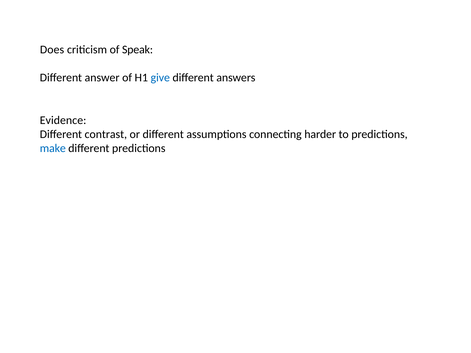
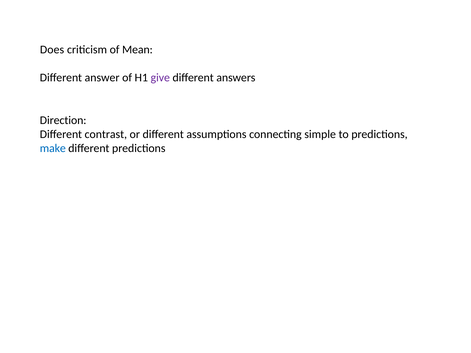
Speak: Speak -> Mean (137, 50)
give colour: blue -> purple (160, 78)
Evidence: Evidence -> Direction (63, 120)
harder: harder -> simple (320, 134)
